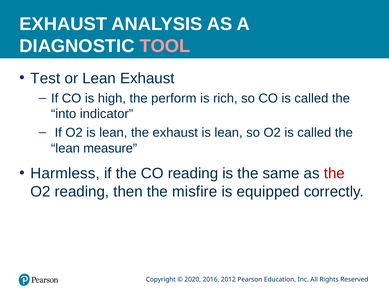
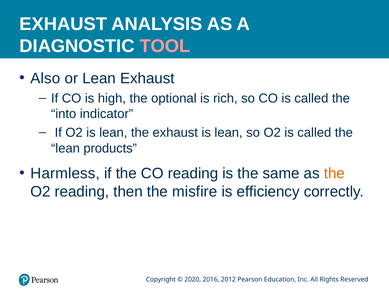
Test: Test -> Also (45, 78)
perform: perform -> optional (174, 98)
measure: measure -> products (110, 148)
the colour: red -> orange (334, 173)
equipped: equipped -> efficiency (268, 191)
